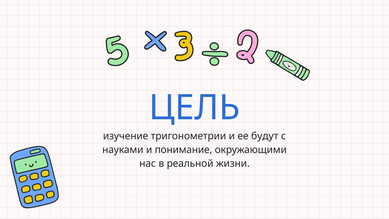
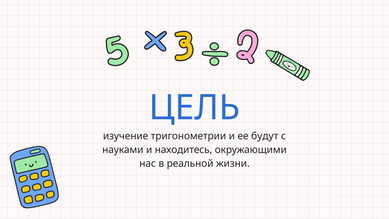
понимание: понимание -> находитесь (183, 150)
